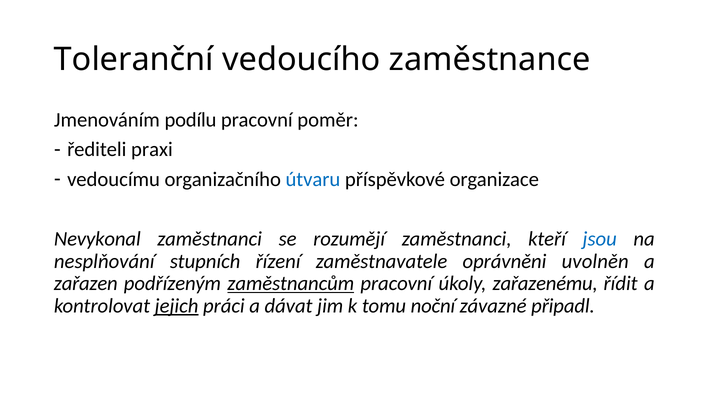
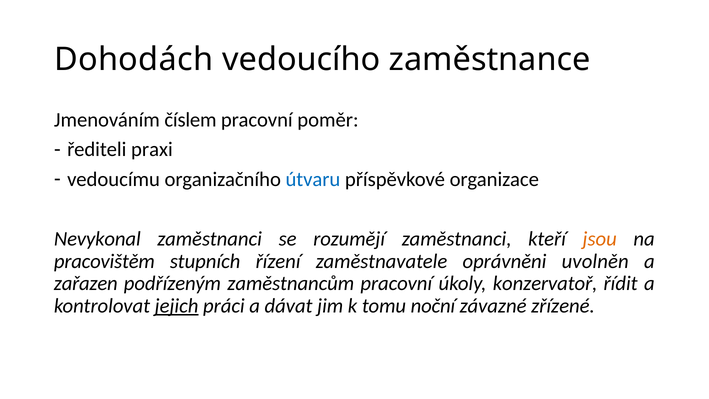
Toleranční: Toleranční -> Dohodách (134, 60)
podílu: podílu -> číslem (190, 120)
jsou colour: blue -> orange (600, 239)
nesplňování: nesplňování -> pracovištěm (104, 261)
zaměstnancům underline: present -> none (291, 283)
zařazenému: zařazenému -> konzervatoř (545, 283)
připadl: připadl -> zřízené (563, 306)
